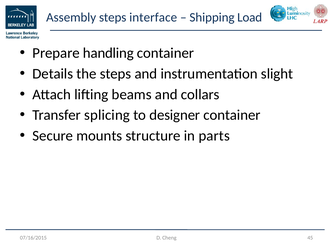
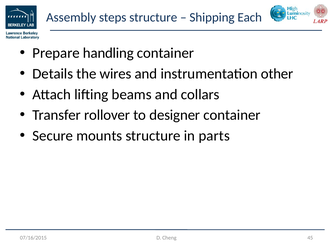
steps interface: interface -> structure (153, 18)
Load: Load -> Each (250, 18)
the steps: steps -> wires (116, 74)
slight: slight -> other (277, 74)
splicing: splicing -> rollover (107, 115)
